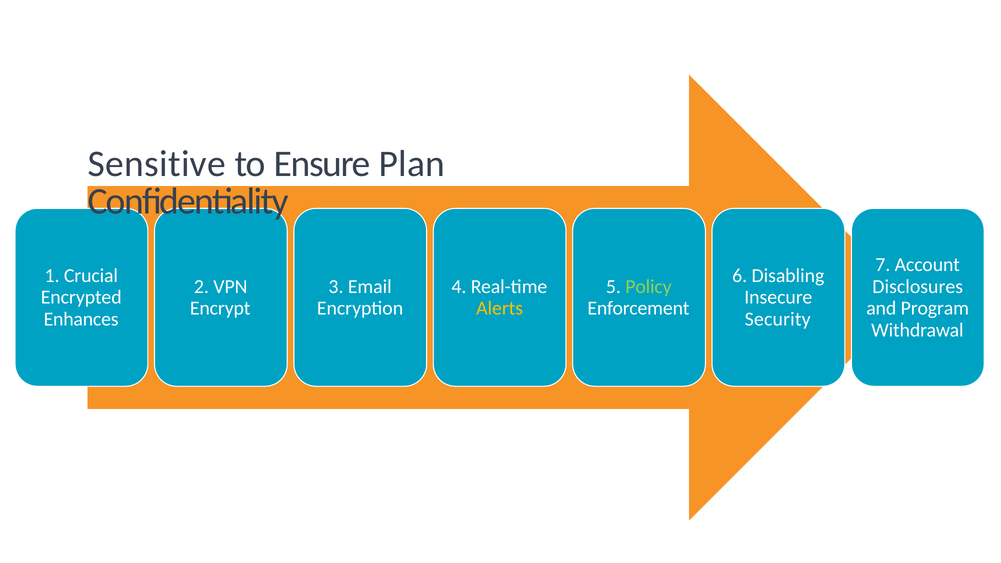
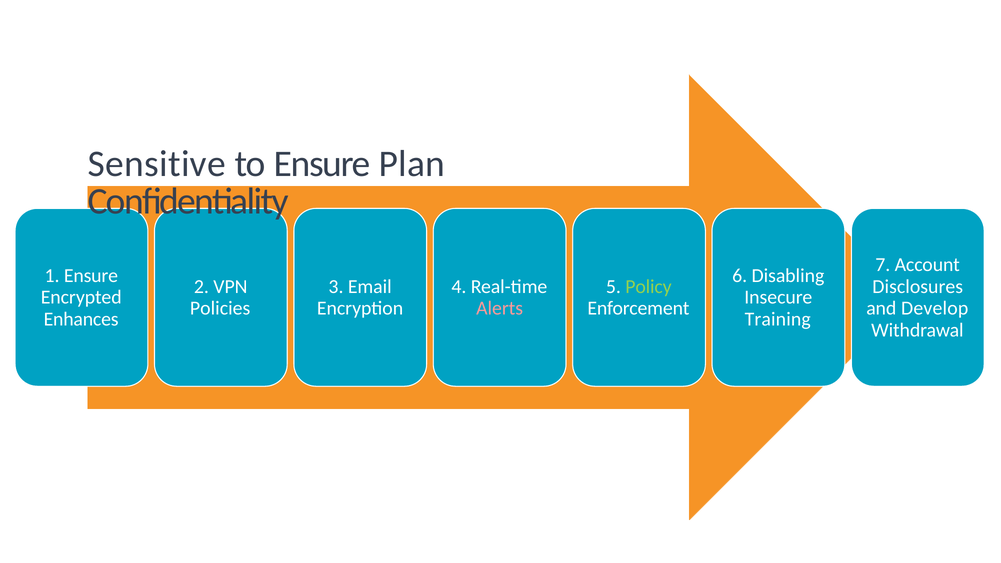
1 Crucial: Crucial -> Ensure (91, 276)
Encrypt: Encrypt -> Policies (220, 308)
Alerts colour: yellow -> pink (500, 308)
Program: Program -> Develop (935, 308)
Security: Security -> Training (778, 319)
